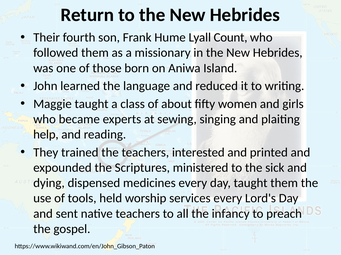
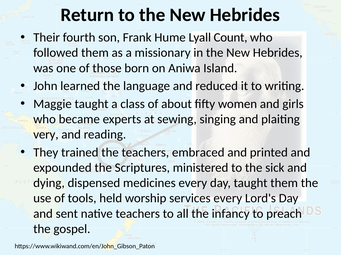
help: help -> very (46, 135)
interested: interested -> embraced (198, 153)
